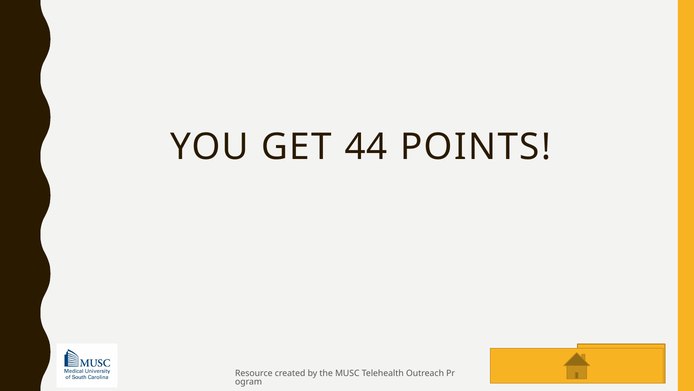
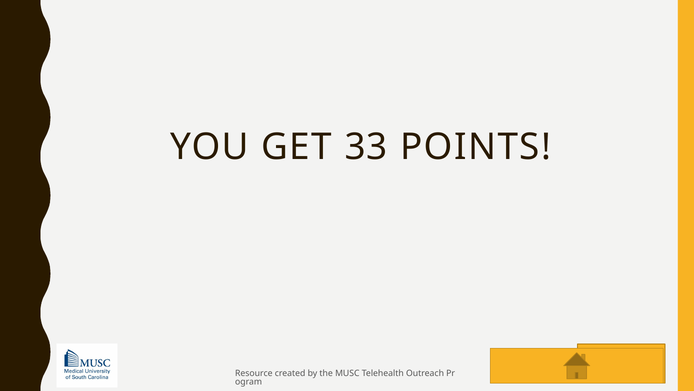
44: 44 -> 33 (366, 147)
